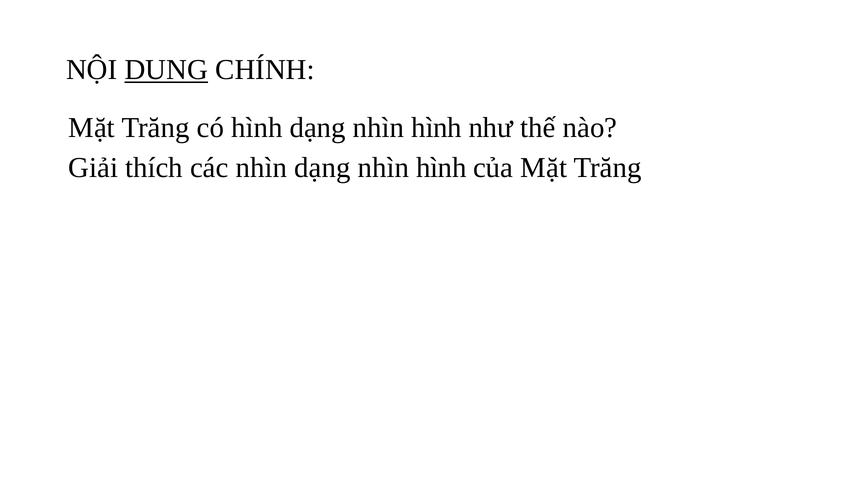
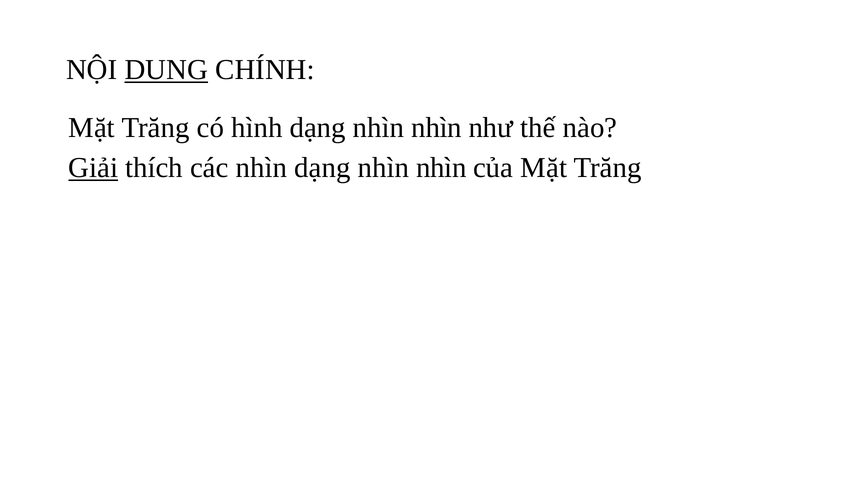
hình dạng nhìn hình: hình -> nhìn (437, 128)
Giải underline: none -> present (93, 168)
hình: hình -> nhìn (441, 168)
